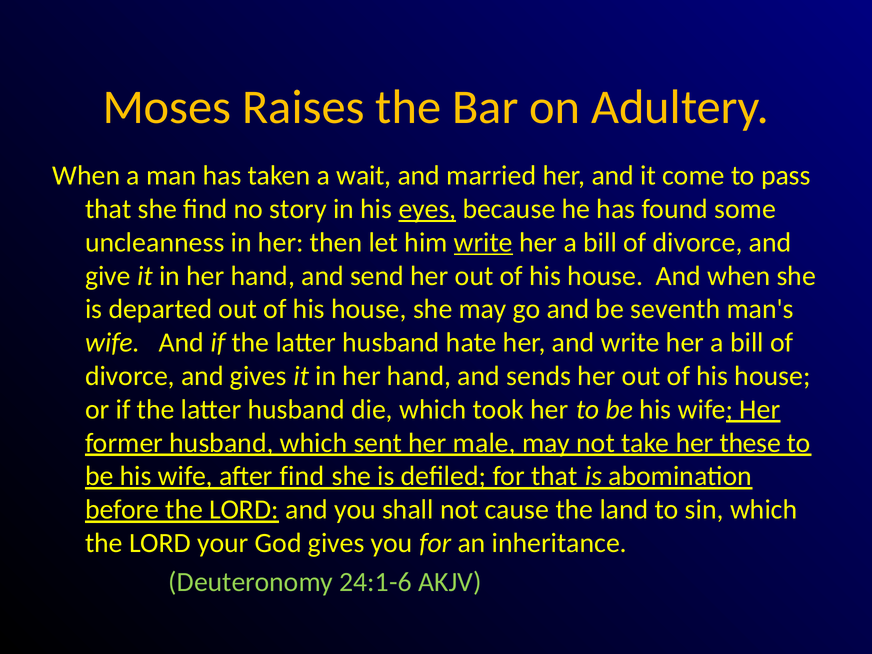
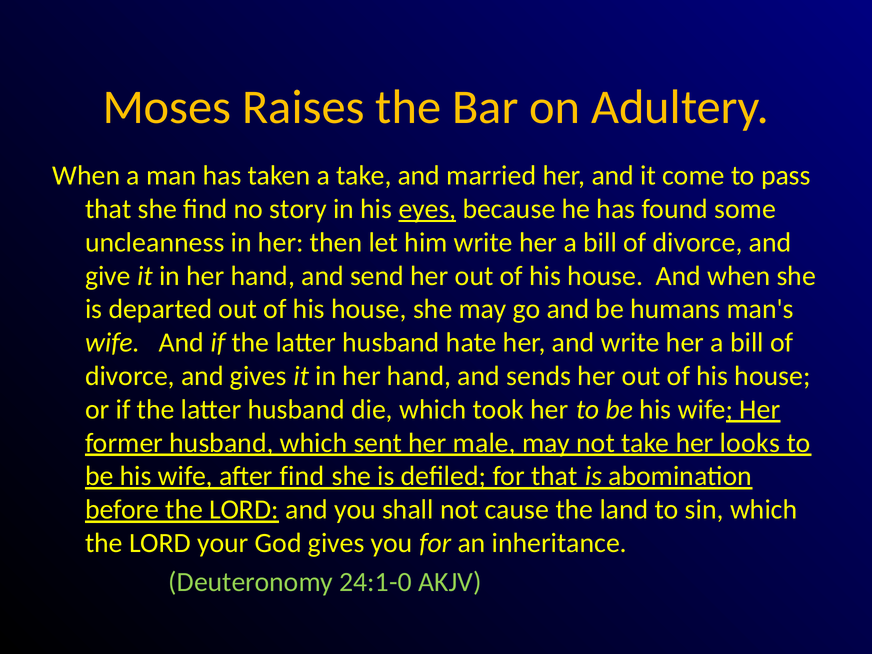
a wait: wait -> take (364, 176)
write underline: present -> none (483, 242)
seventh: seventh -> humans (675, 309)
these: these -> looks (750, 443)
24:1-6: 24:1-6 -> 24:1-0 (375, 582)
